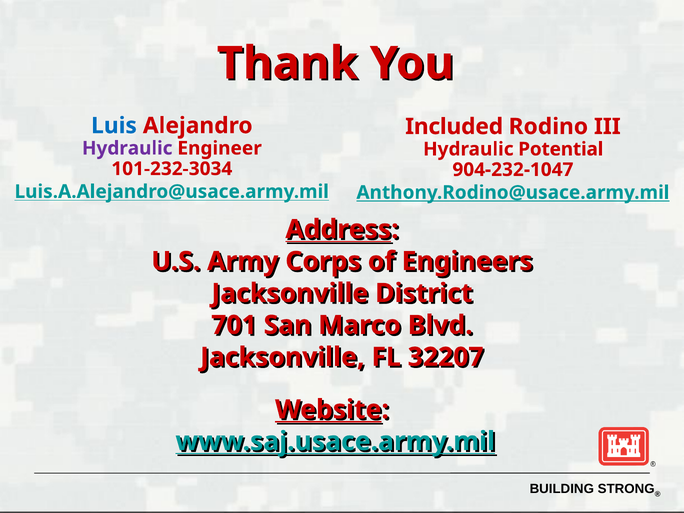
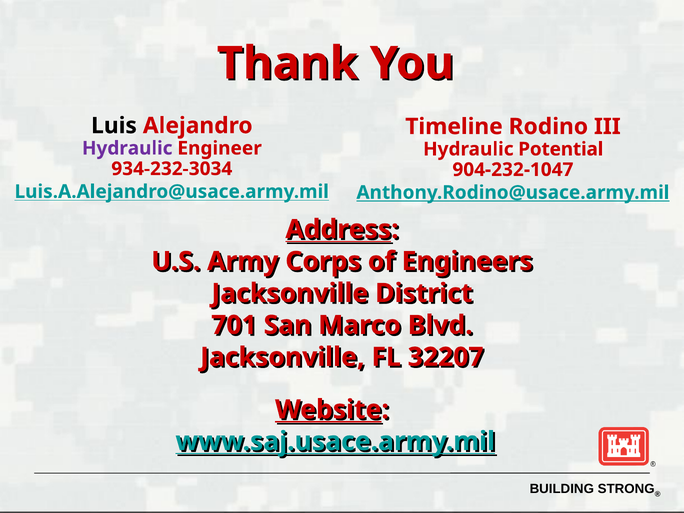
Luis colour: blue -> black (114, 126)
Included: Included -> Timeline (454, 127)
101-232-3034: 101-232-3034 -> 934-232-3034 (172, 169)
